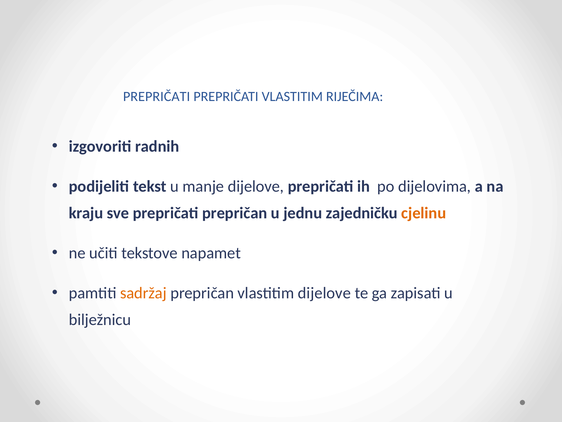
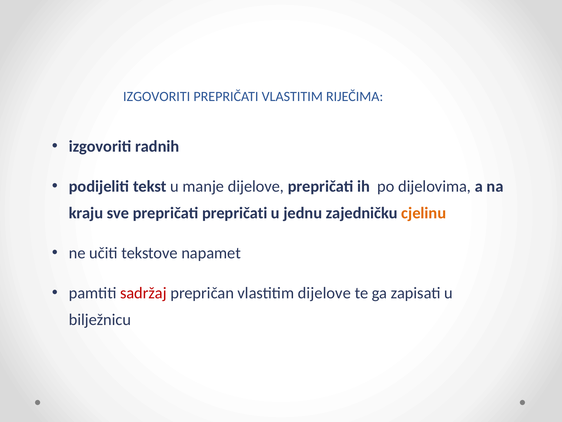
PREPRIČATI: PREPRIČATI -> IZGOVORITI (157, 96)
prepričati prepričan: prepričan -> prepričati (235, 213)
sadržaj colour: orange -> red (143, 293)
